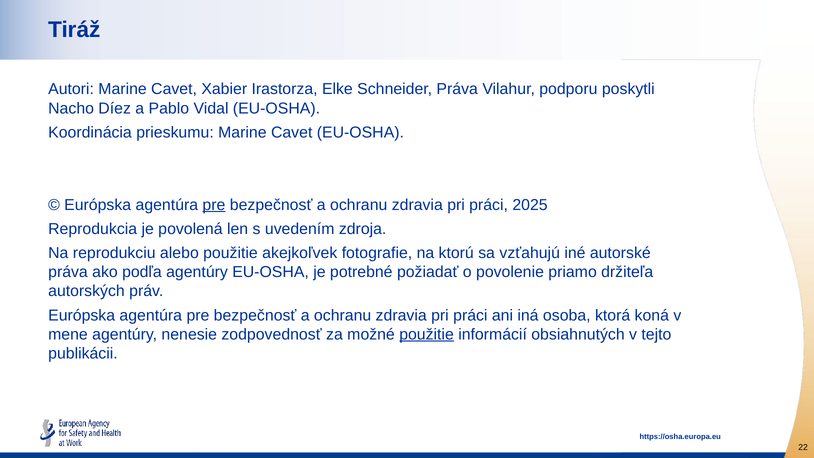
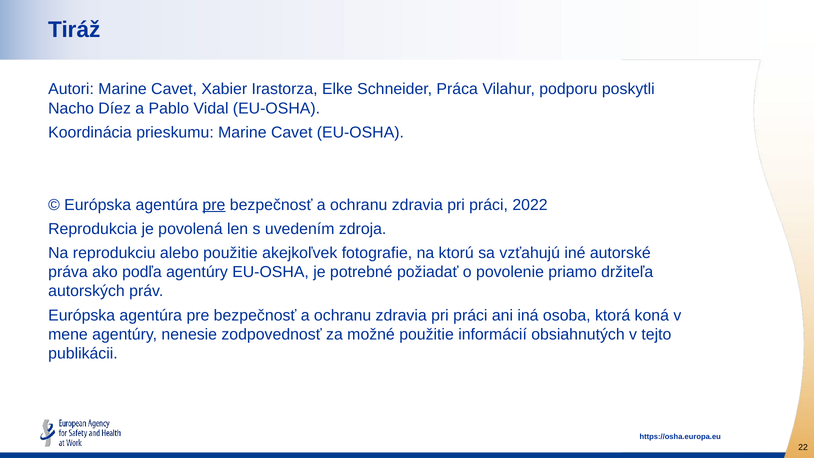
Schneider Práva: Práva -> Práca (457, 89)
2025: 2025 -> 2022 (530, 205)
použitie underline: present -> none (427, 334)
